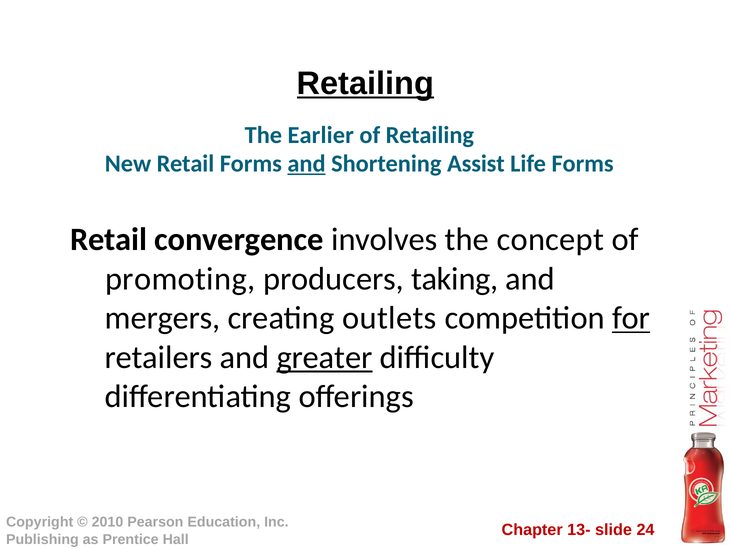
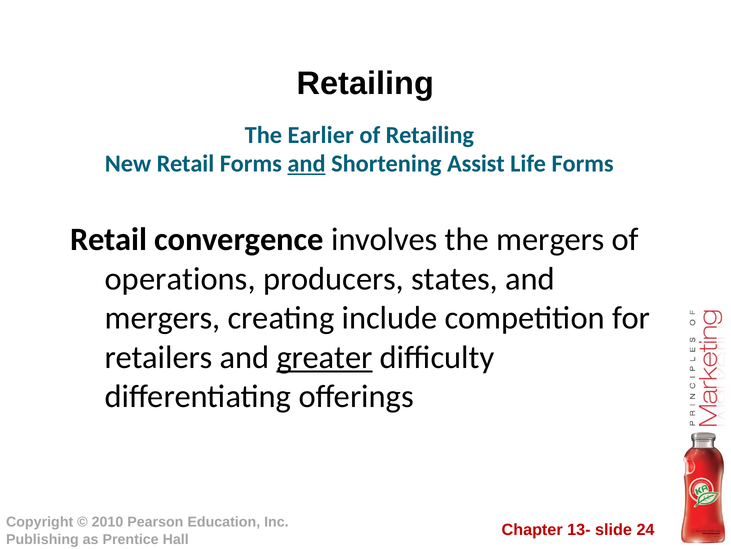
Retailing underline: present -> none (365, 83)
the concept: concept -> mergers (551, 239)
promoting: promoting -> operations (180, 279)
taking: taking -> states (455, 279)
outlets: outlets -> include (390, 318)
for underline: present -> none (631, 318)
